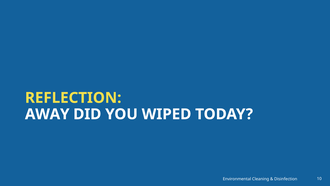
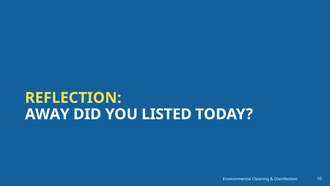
WIPED: WIPED -> LISTED (167, 114)
